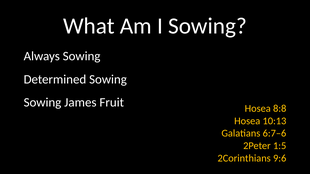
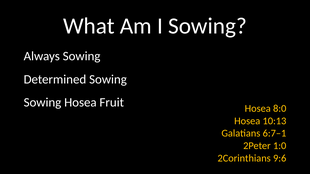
Sowing James: James -> Hosea (80, 103)
8:8: 8:8 -> 8:0 (280, 109)
6:7–6: 6:7–6 -> 6:7–1 (274, 134)
1:5: 1:5 -> 1:0 (280, 146)
